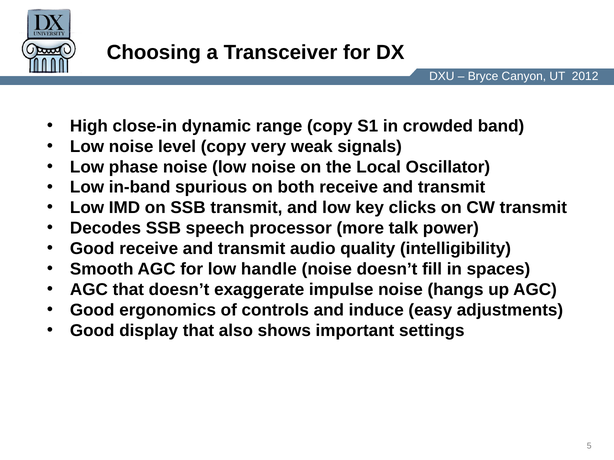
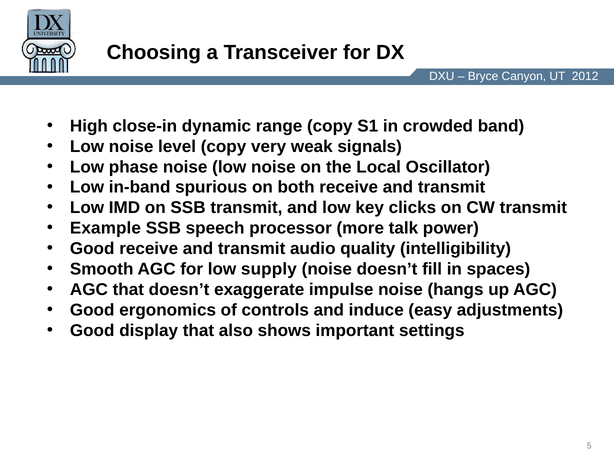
Decodes: Decodes -> Example (105, 229)
handle: handle -> supply (269, 269)
